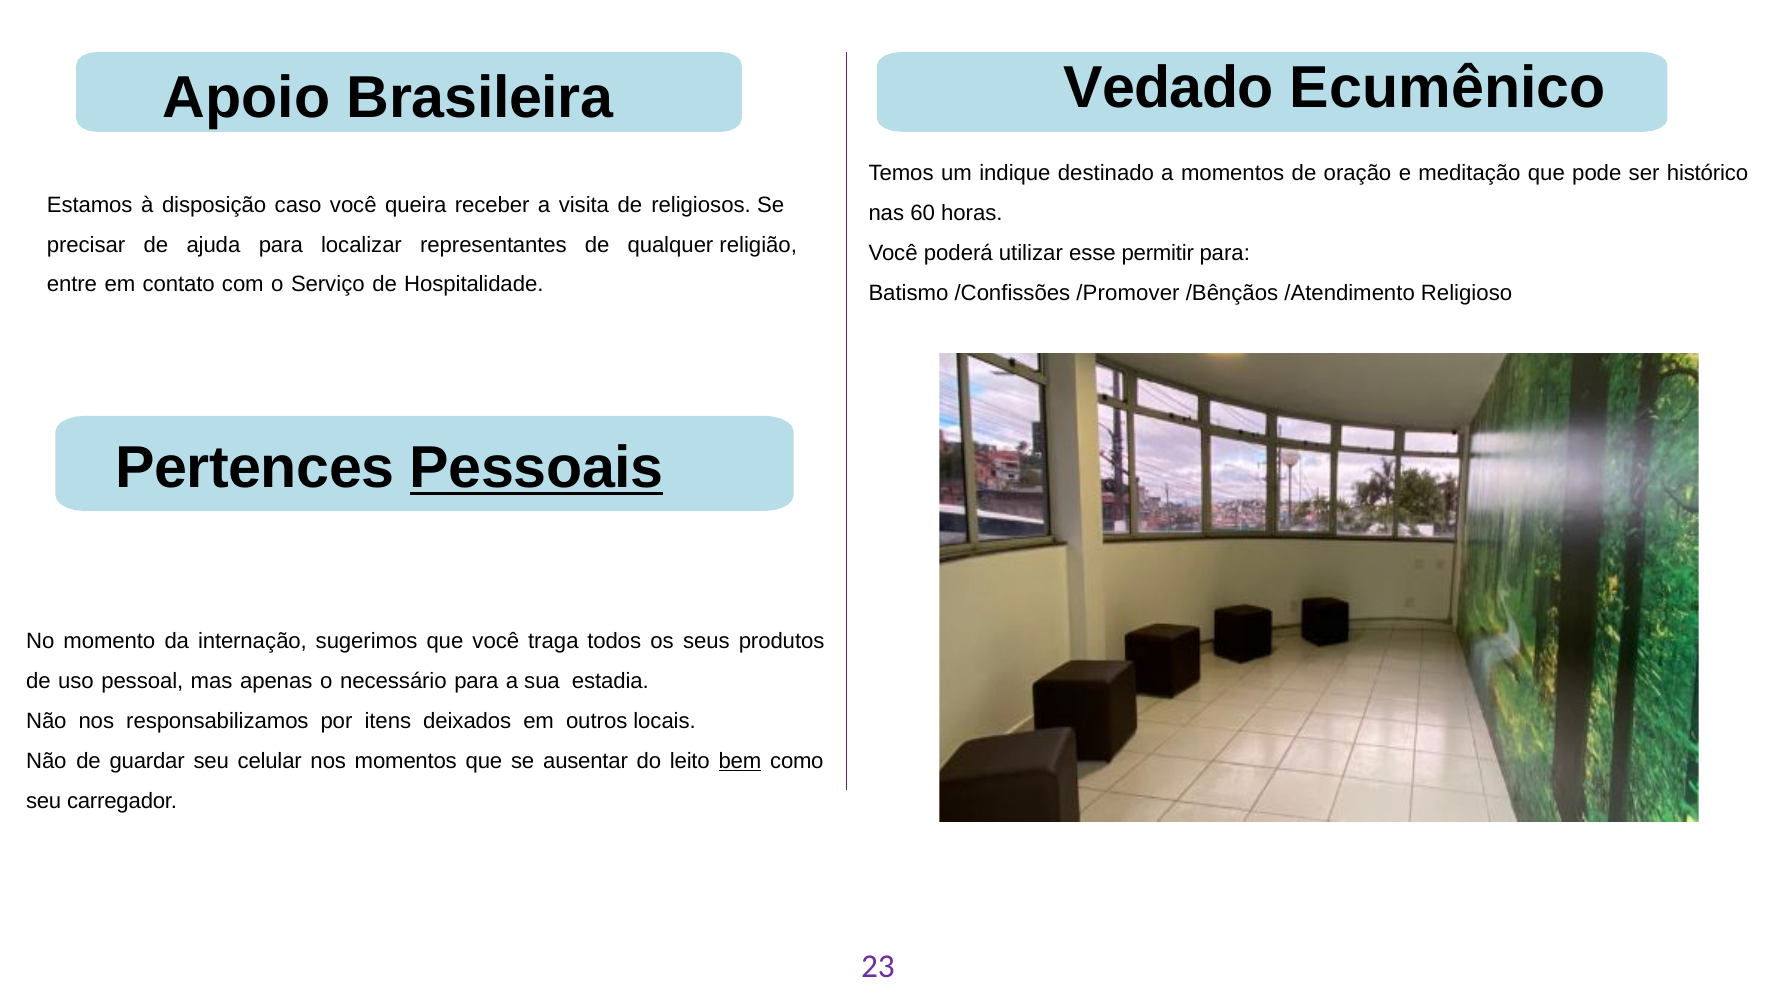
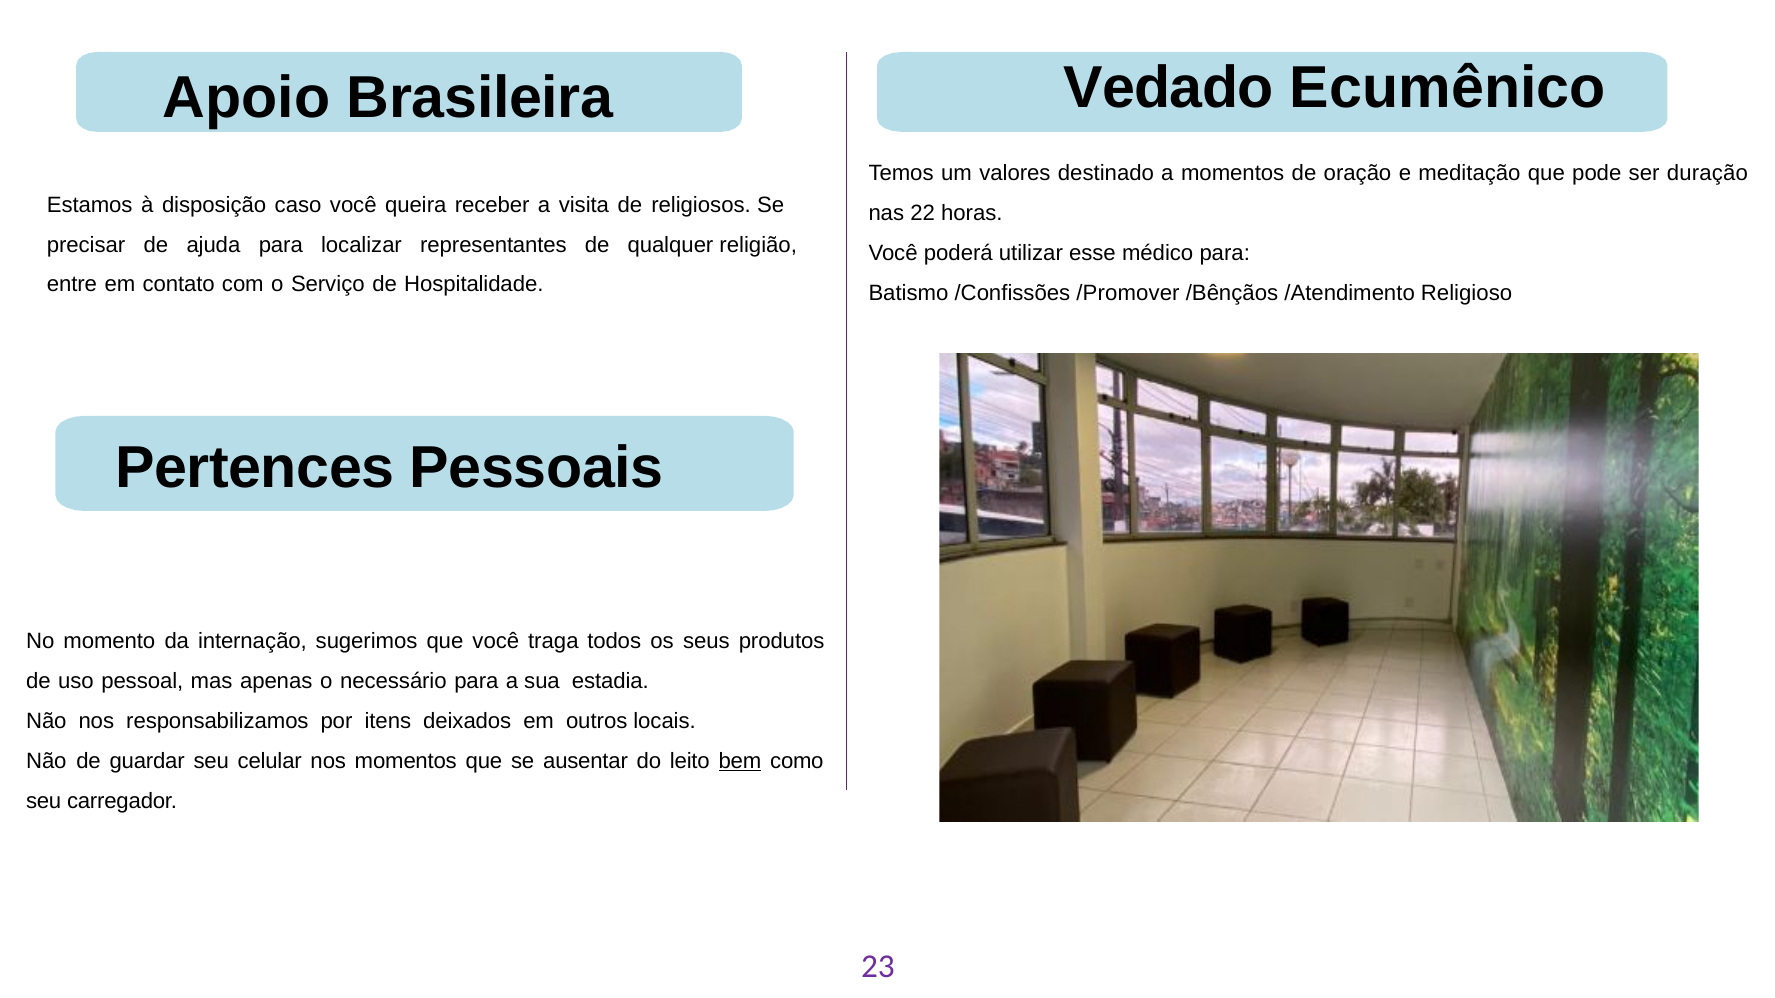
indique: indique -> valores (1015, 174)
histórico: histórico -> duração (1707, 174)
60: 60 -> 22 (923, 214)
permitir: permitir -> médico (1158, 254)
Pessoais underline: present -> none (537, 468)
